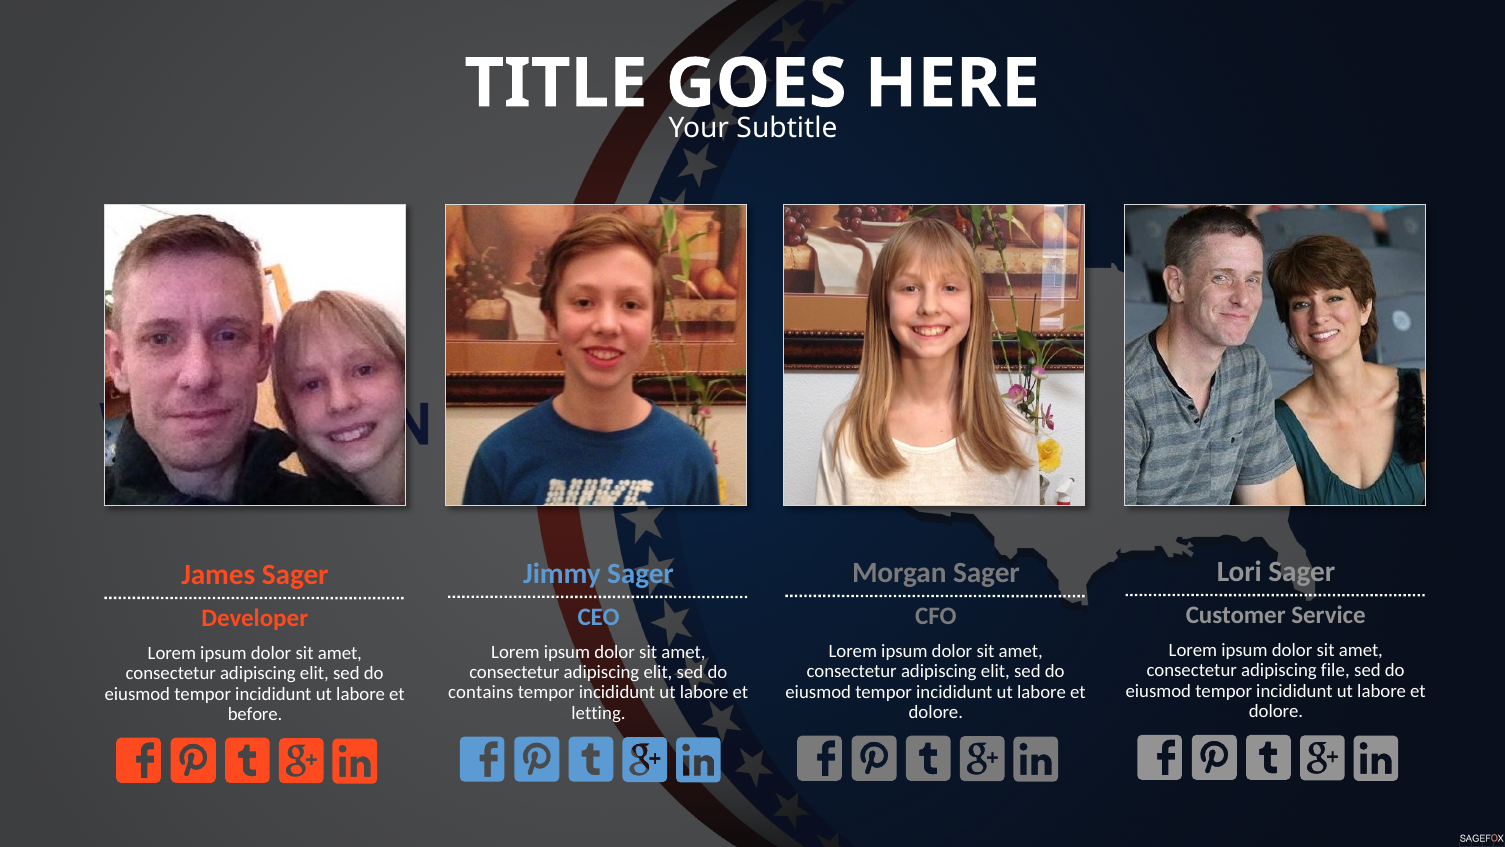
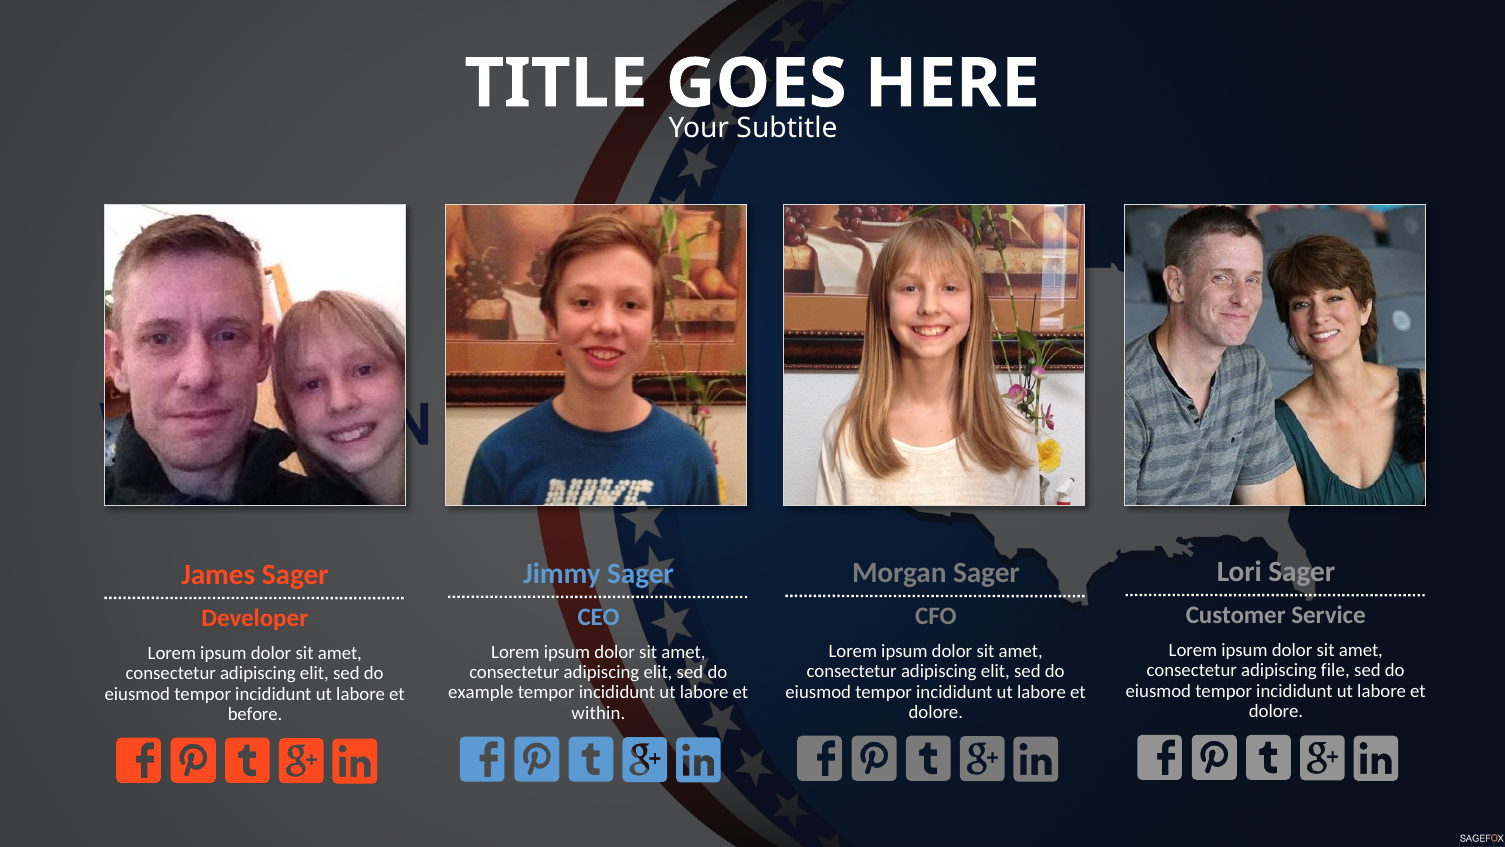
contains: contains -> example (481, 692)
letting: letting -> within (598, 713)
